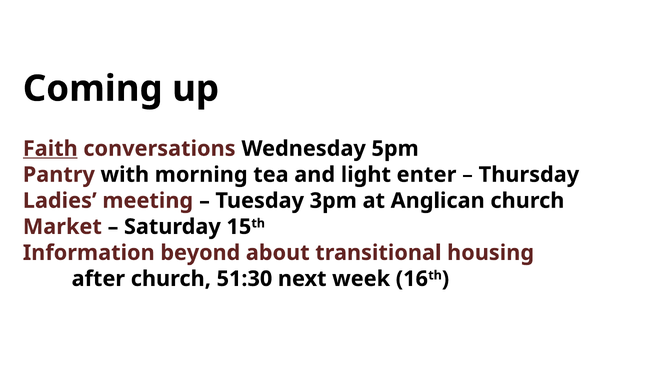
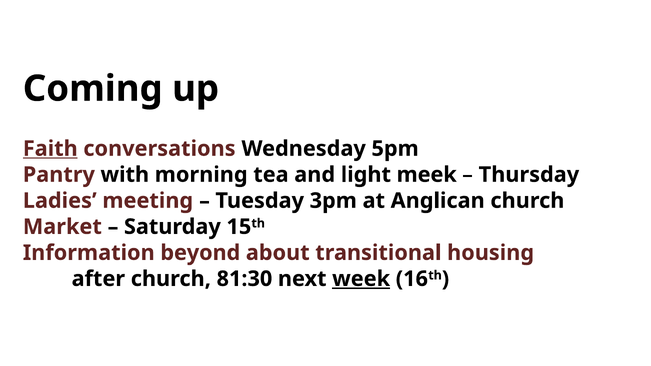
enter: enter -> meek (427, 175)
51:30: 51:30 -> 81:30 (244, 279)
week underline: none -> present (361, 279)
